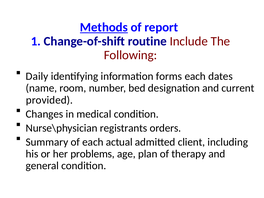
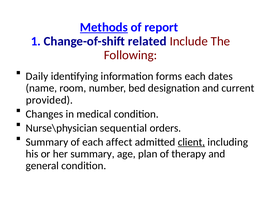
routine: routine -> related (147, 41)
registrants: registrants -> sequential (124, 128)
actual: actual -> affect (119, 142)
client underline: none -> present (191, 142)
her problems: problems -> summary (93, 154)
